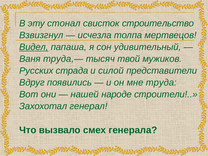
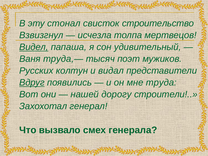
твой: твой -> поэт (129, 59)
страда: страда -> колтун (72, 71)
силой: силой -> видал (111, 71)
Вдруг underline: none -> present (32, 83)
народе: народе -> дорогу (116, 94)
